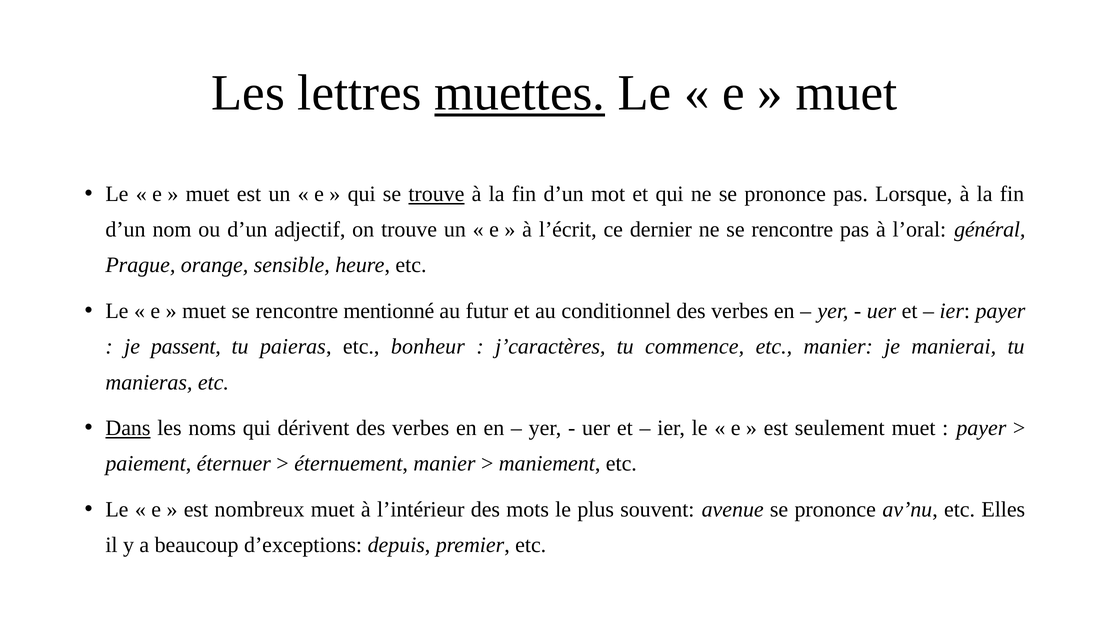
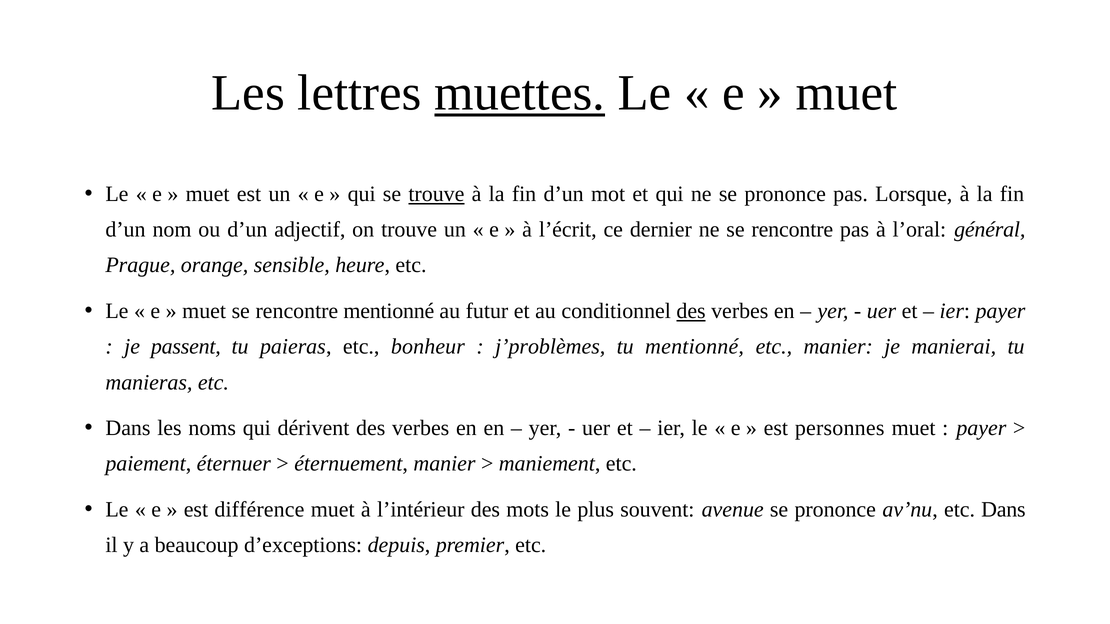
des underline: none -> present (691, 311)
j’caractères: j’caractères -> j’problèmes (550, 347)
tu commence: commence -> mentionné (695, 347)
Dans underline: present -> none (128, 428)
seulement: seulement -> personnes (840, 428)
nombreux: nombreux -> différence (259, 510)
etc Elles: Elles -> Dans (1003, 510)
